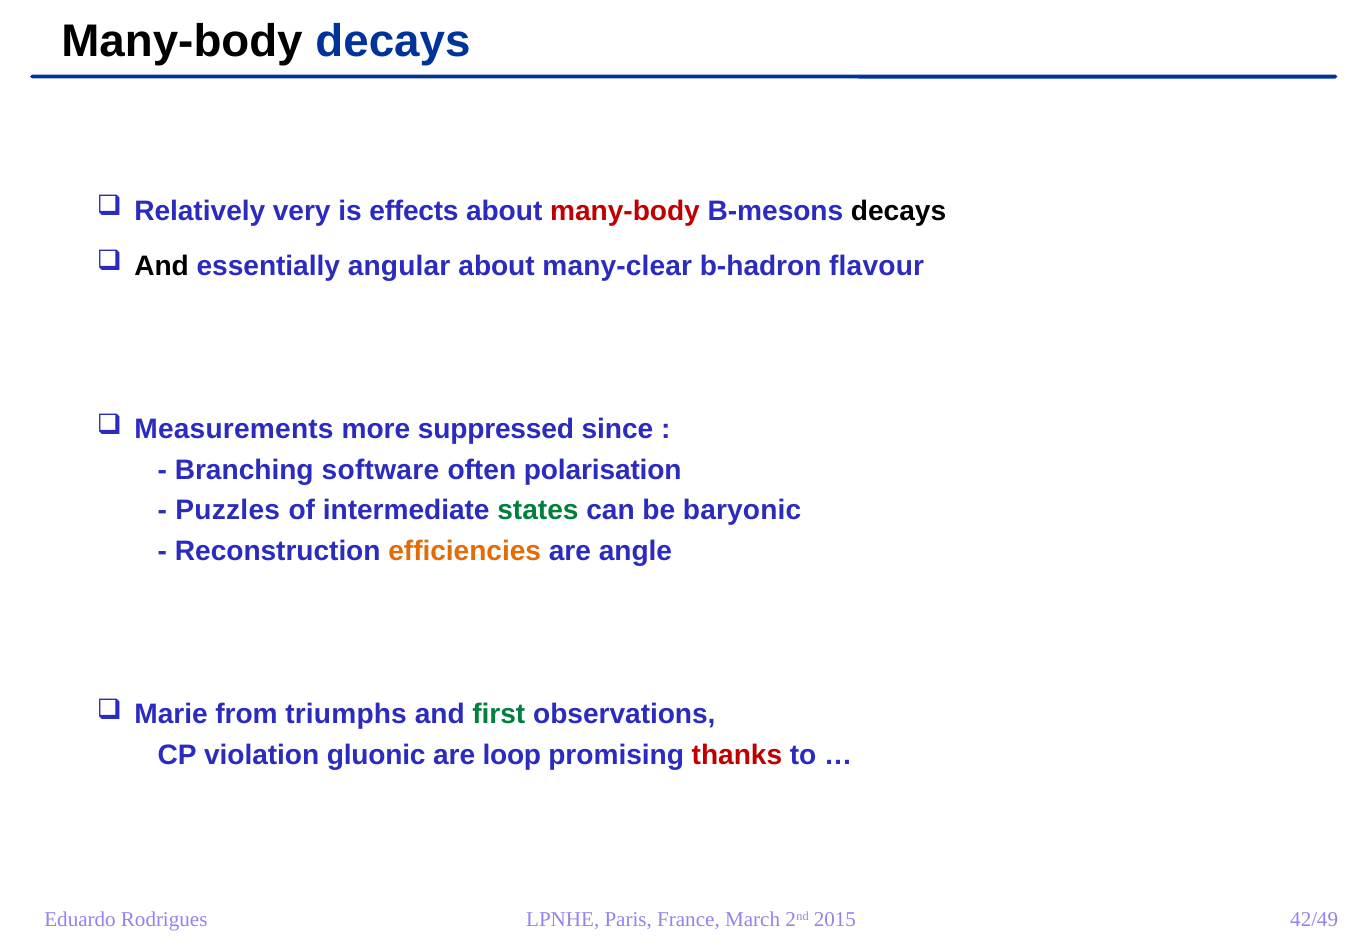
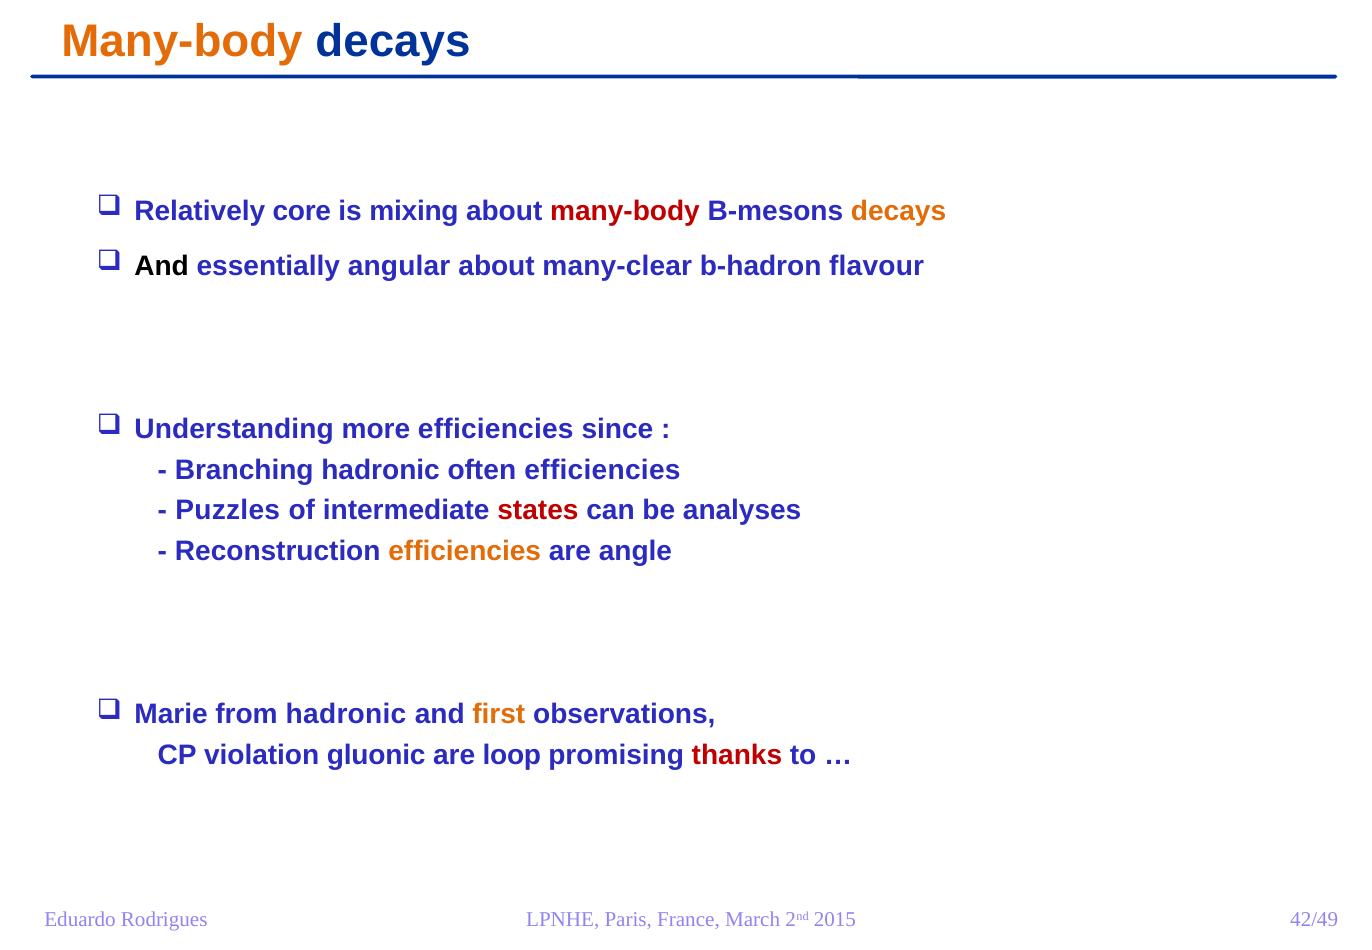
Many-body colour: black -> orange (182, 41)
very: very -> core (302, 211)
effects: effects -> mixing (414, 211)
decays colour: black -> orange (899, 211)
Measurements: Measurements -> Understanding (234, 429)
more suppressed: suppressed -> efficiencies (496, 429)
Branching software: software -> hadronic (381, 470)
often polarisation: polarisation -> efficiencies (603, 470)
states colour: green -> red (538, 510)
baryonic: baryonic -> analyses (742, 510)
from triumphs: triumphs -> hadronic (346, 714)
first colour: green -> orange (499, 714)
